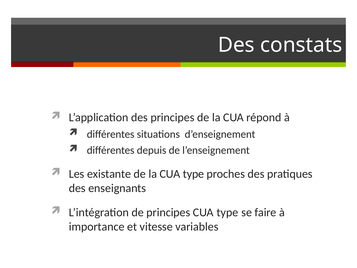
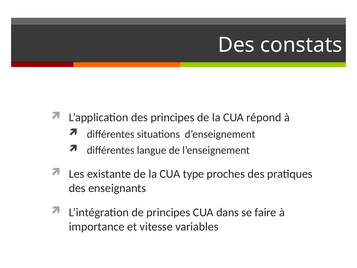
depuis: depuis -> langue (152, 150)
principes CUA type: type -> dans (228, 212)
